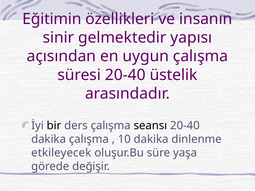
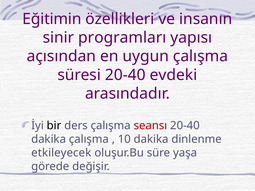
gelmektedir: gelmektedir -> programları (122, 38)
üstelik: üstelik -> evdeki (173, 75)
seansı colour: black -> red (150, 126)
